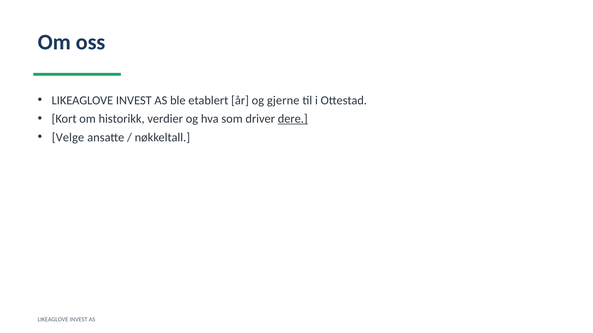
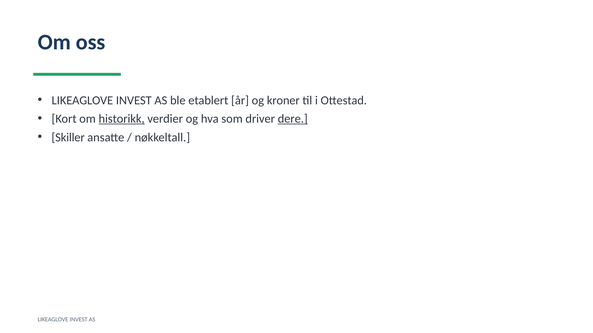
gjerne: gjerne -> kroner (283, 100)
historikk underline: none -> present (122, 119)
Velge: Velge -> Skiller (68, 138)
